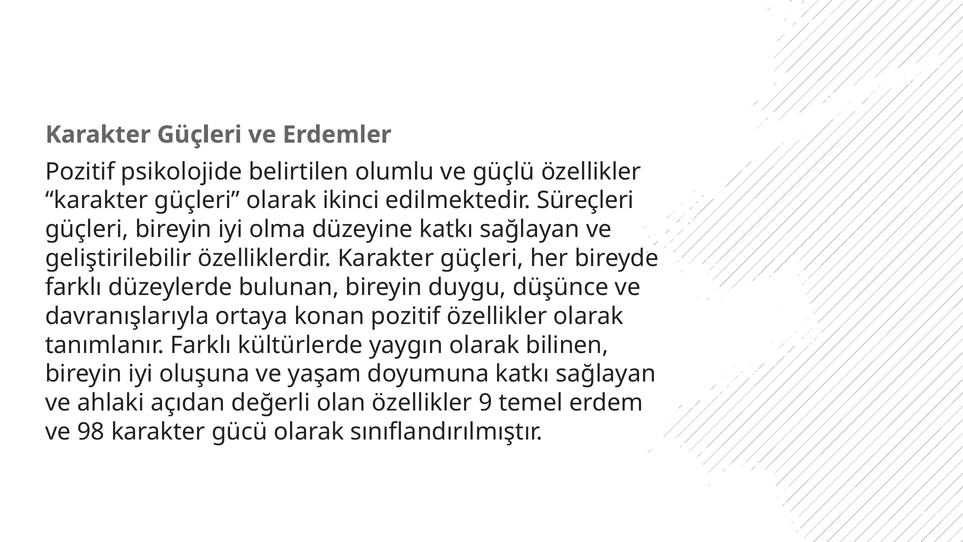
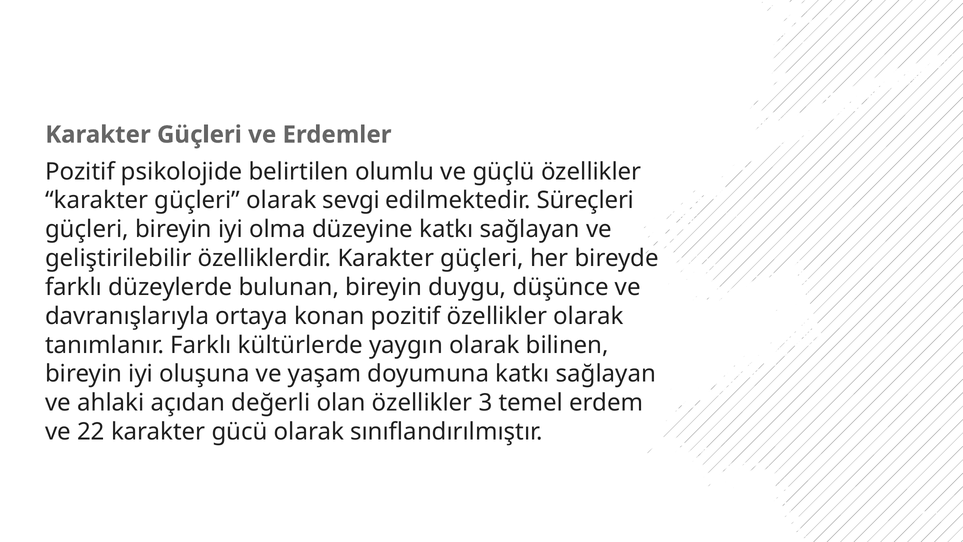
ikinci: ikinci -> sevgi (351, 200)
9: 9 -> 3 (485, 403)
98: 98 -> 22 (91, 432)
